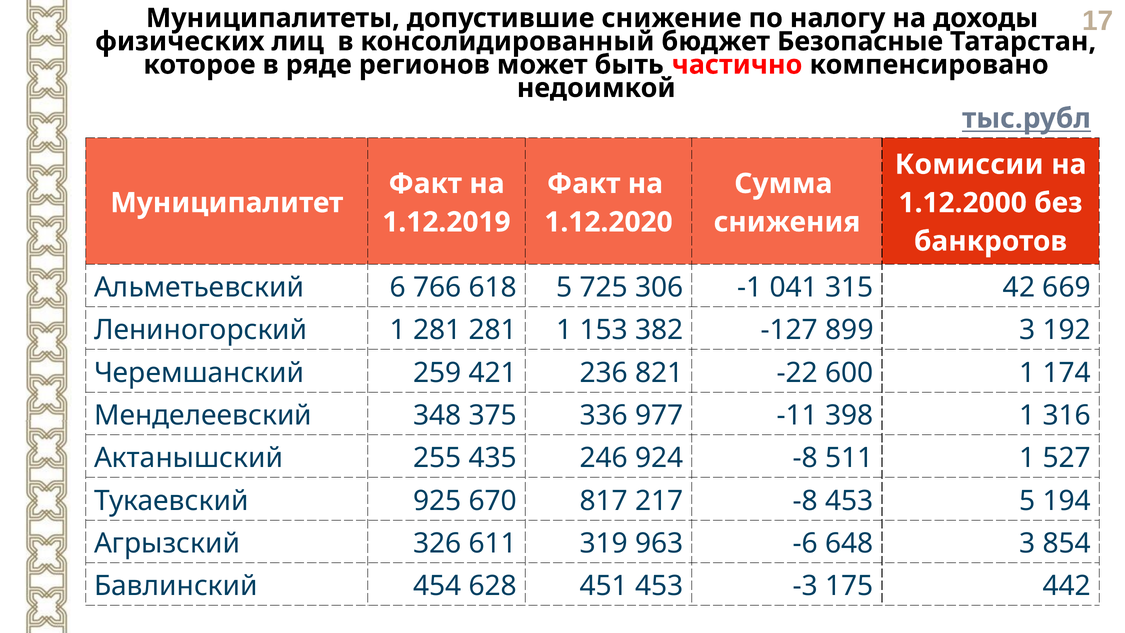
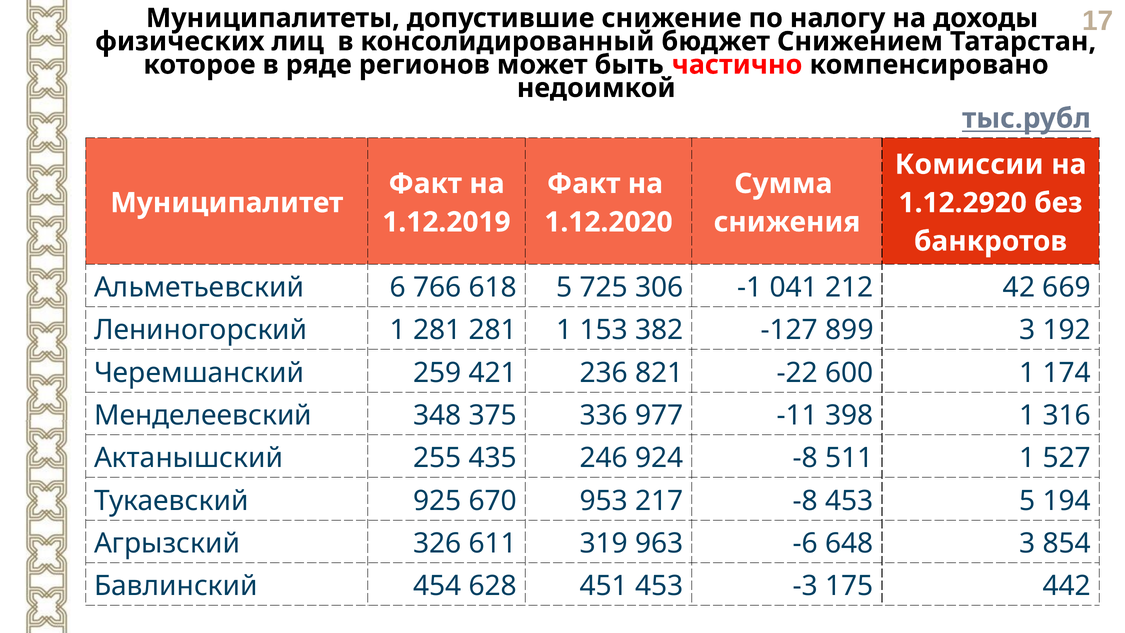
Безопасные: Безопасные -> Снижением (860, 41)
1.12.2000: 1.12.2000 -> 1.12.2920 (963, 203)
315: 315 -> 212 (849, 287)
817: 817 -> 953 (604, 501)
